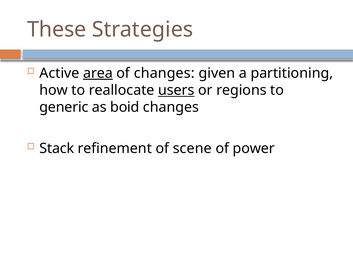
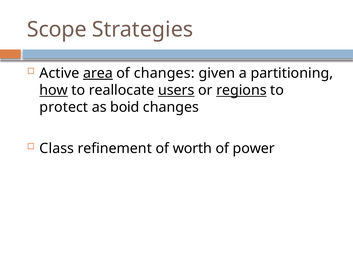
These: These -> Scope (57, 29)
how underline: none -> present (54, 90)
regions underline: none -> present (241, 90)
generic: generic -> protect (64, 107)
Stack: Stack -> Class (57, 148)
scene: scene -> worth (192, 148)
